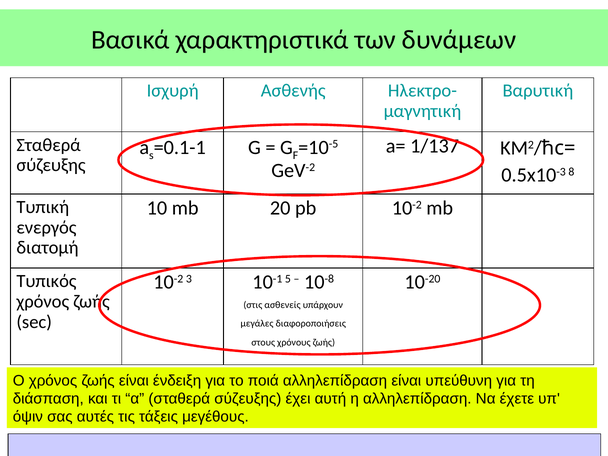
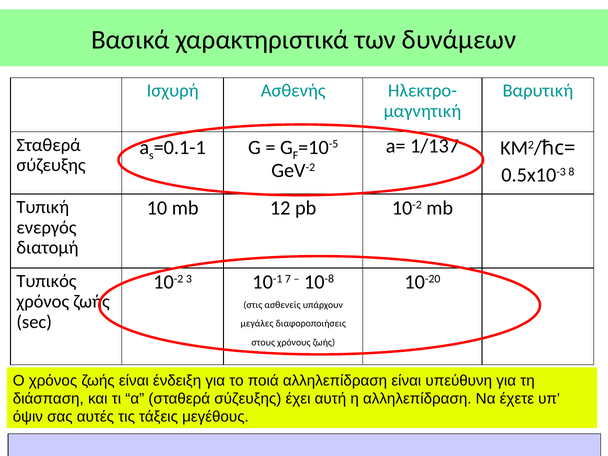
20: 20 -> 12 (280, 208)
5: 5 -> 7 (288, 279)
